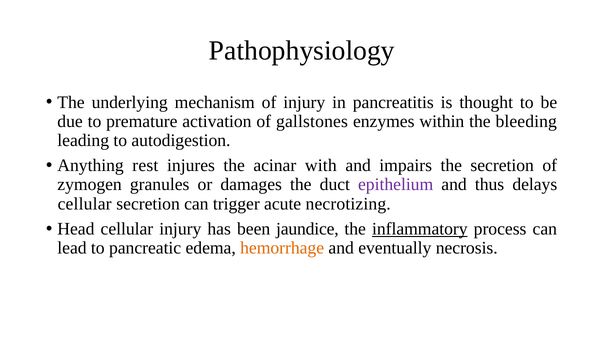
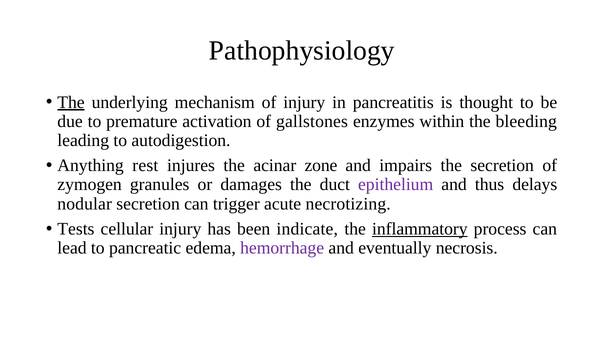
The underline: none -> present (71, 102)
with: with -> zone (321, 166)
cellular: cellular -> nodular (85, 204)
Head: Head -> Tests (76, 229)
jaundice: jaundice -> indicate (307, 229)
hemorrhage colour: orange -> purple (282, 248)
